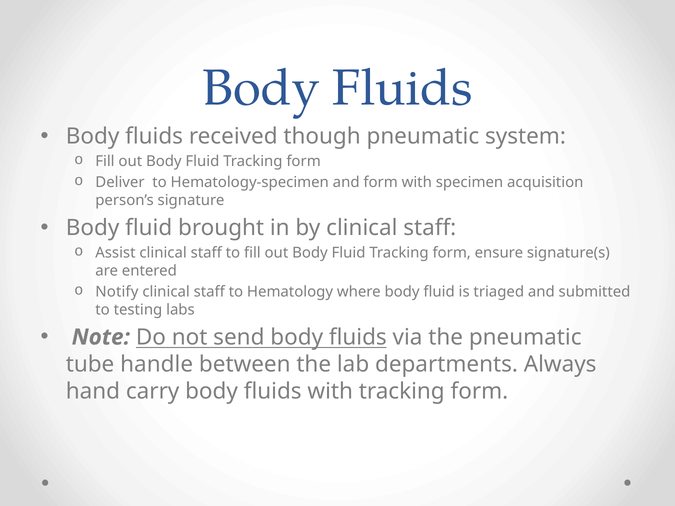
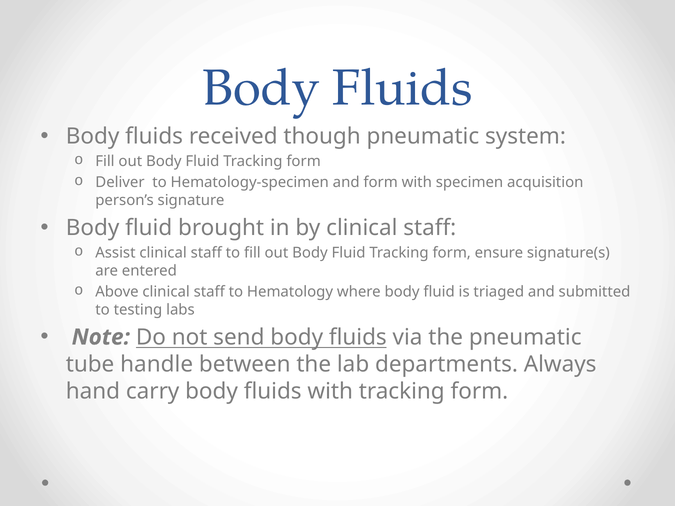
Notify: Notify -> Above (117, 292)
